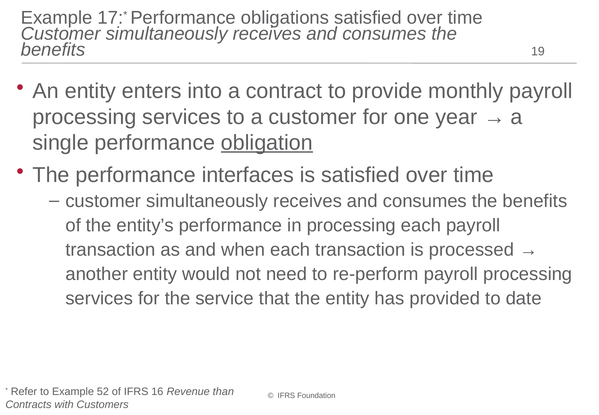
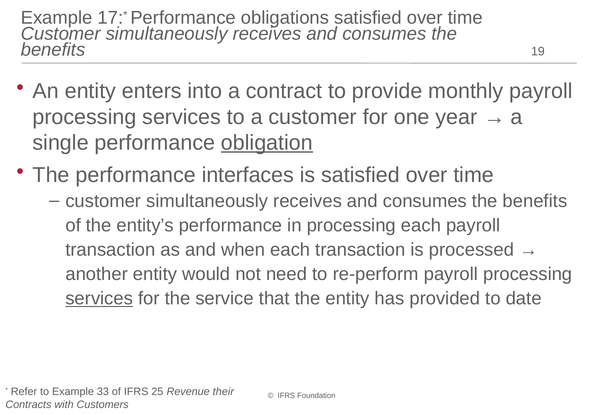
services underline: none -> present (99, 298)
52: 52 -> 33 (103, 391)
16: 16 -> 25 (157, 391)
than: than -> their (223, 391)
